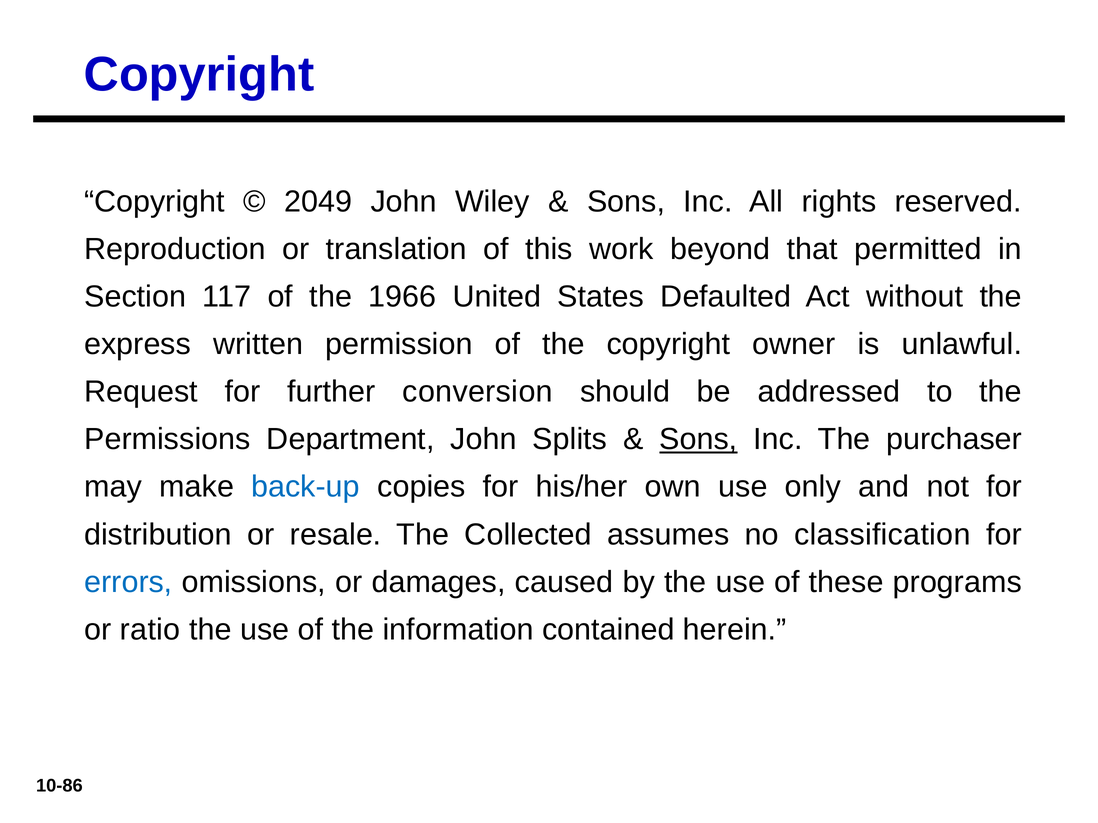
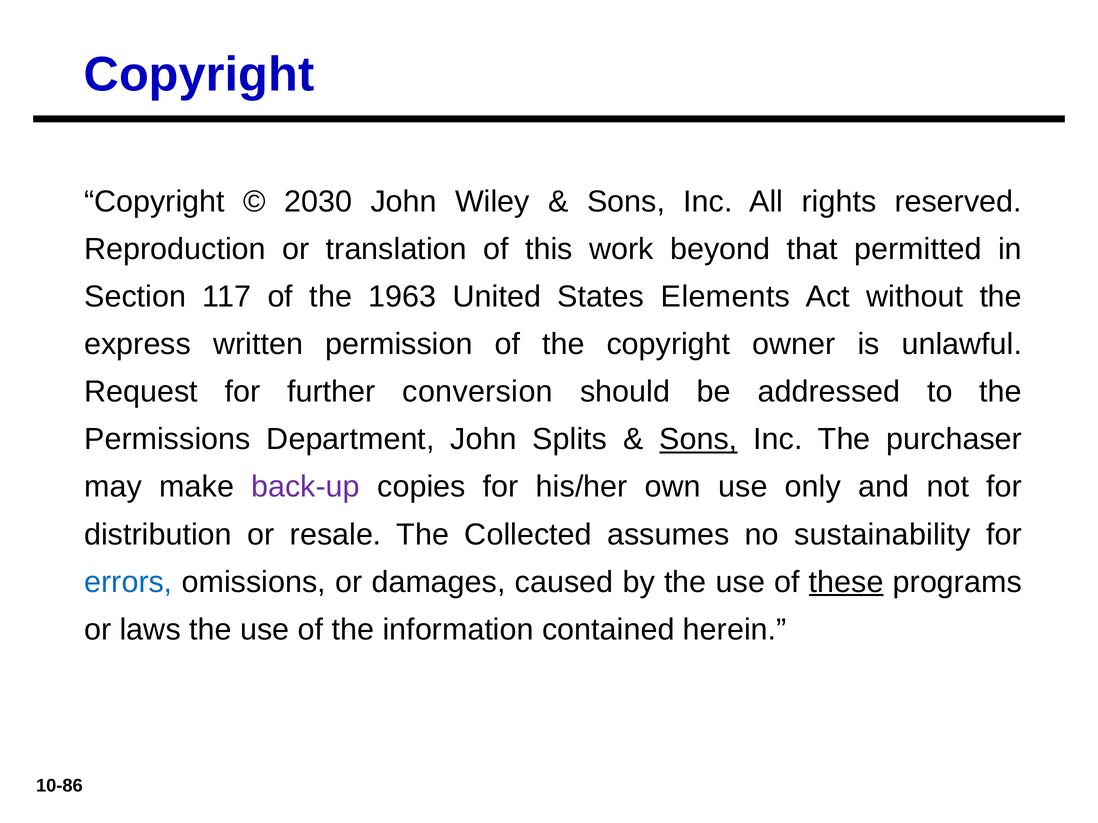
2049: 2049 -> 2030 (318, 202)
1966: 1966 -> 1963 (402, 297)
Defaulted: Defaulted -> Elements (726, 297)
back-up colour: blue -> purple (306, 487)
classification: classification -> sustainability (883, 535)
these underline: none -> present (846, 582)
ratio: ratio -> laws (150, 630)
